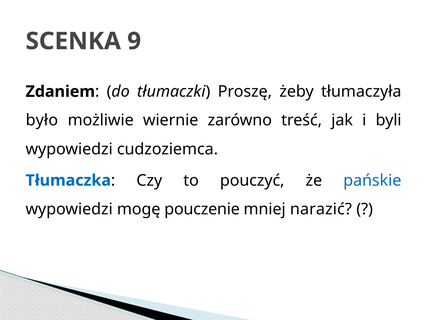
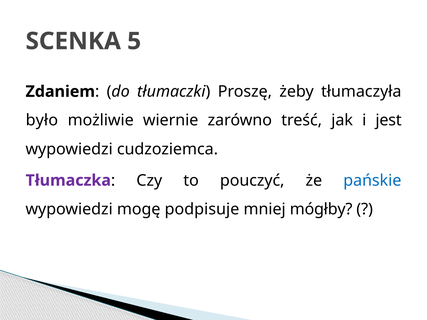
9: 9 -> 5 (134, 41)
byli: byli -> jest (389, 120)
Tłumaczka colour: blue -> purple (68, 181)
pouczenie: pouczenie -> podpisuje (202, 209)
narazić: narazić -> mógłby (321, 209)
